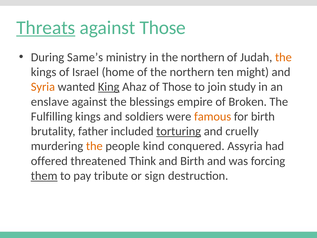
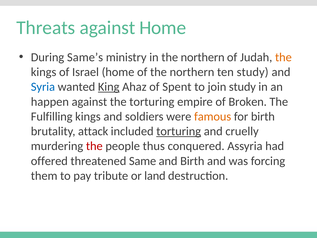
Threats underline: present -> none (46, 28)
against Those: Those -> Home (163, 28)
ten might: might -> study (253, 72)
Syria colour: orange -> blue (43, 87)
of Those: Those -> Spent (177, 87)
enslave: enslave -> happen (50, 102)
the blessings: blessings -> torturing (152, 102)
father: father -> attack (93, 131)
the colour: orange -> red (94, 146)
kind: kind -> thus (154, 146)
Think: Think -> Same (143, 161)
them underline: present -> none (44, 176)
sign: sign -> land (155, 176)
